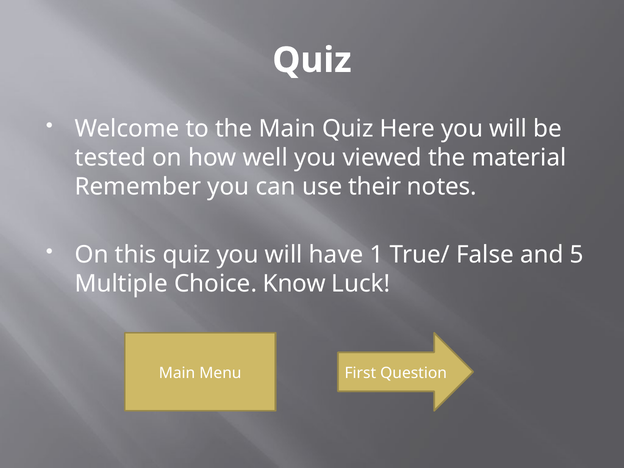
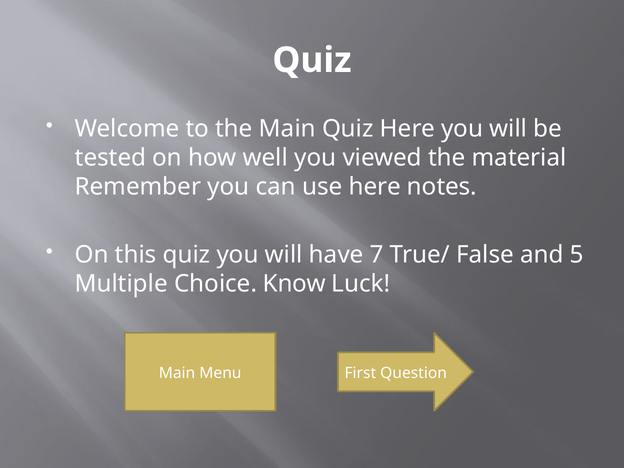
use their: their -> here (375, 187)
1: 1 -> 7 (377, 255)
